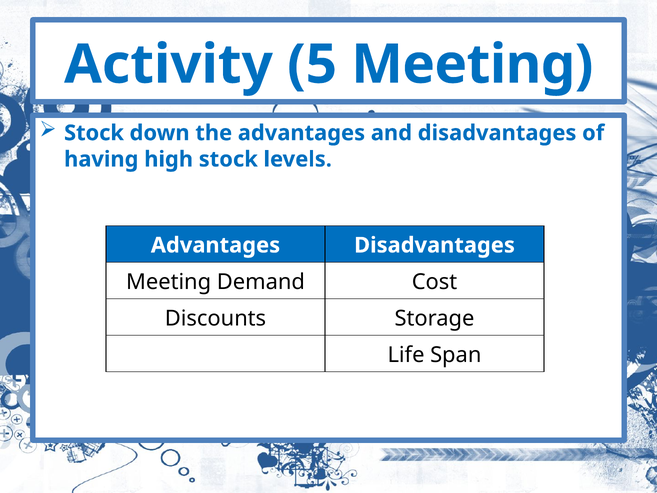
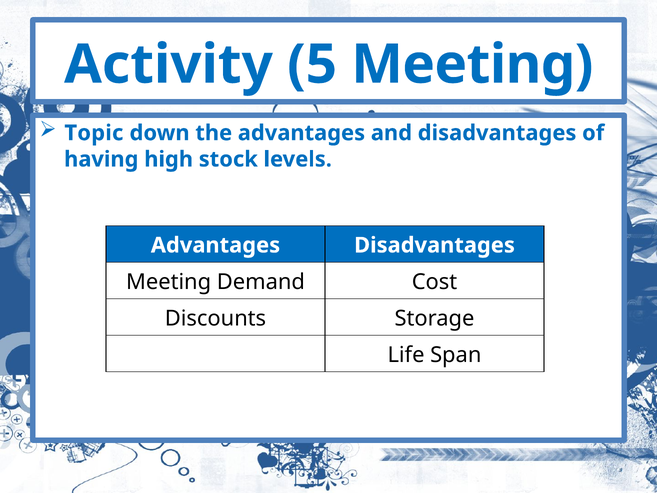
Stock: Stock -> Topic (94, 133)
